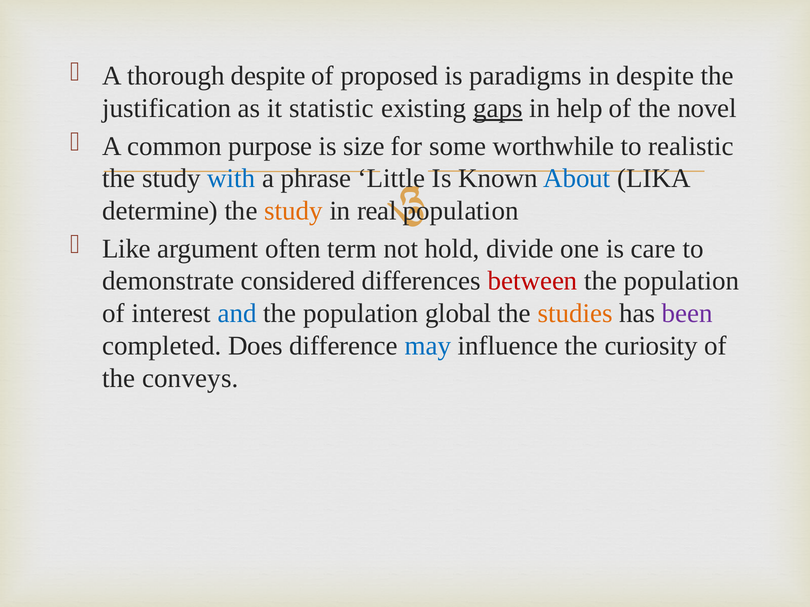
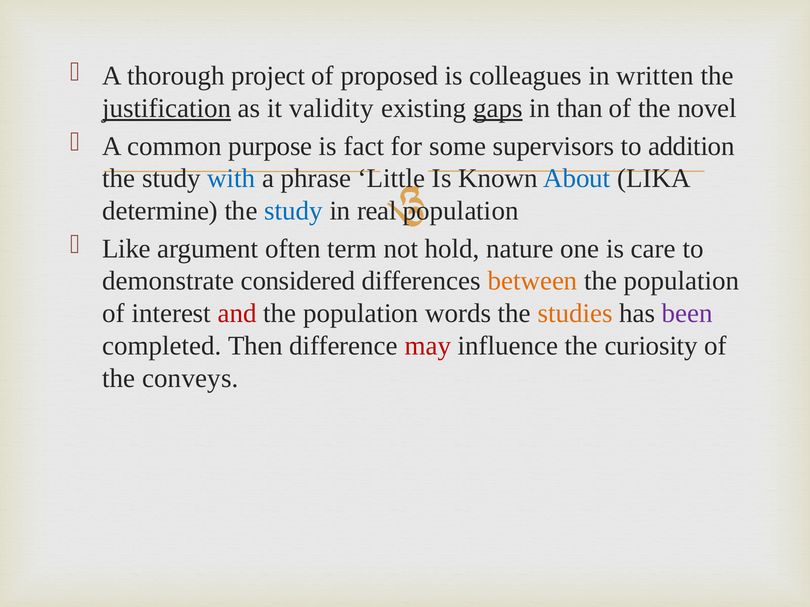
thorough despite: despite -> project (268, 76)
paradigms: paradigms -> colleagues (526, 76)
in despite: despite -> written (655, 76)
justification underline: none -> present (167, 109)
statistic: statistic -> validity (331, 109)
help: help -> than (580, 109)
size: size -> fact (364, 146)
worthwhile: worthwhile -> supervisors (554, 146)
realistic: realistic -> addition (691, 146)
study colour: orange -> blue (294, 211)
divide: divide -> nature (520, 249)
between colour: red -> orange (533, 281)
and colour: blue -> red (237, 314)
global: global -> words (458, 314)
Does: Does -> Then (255, 346)
may colour: blue -> red (428, 346)
